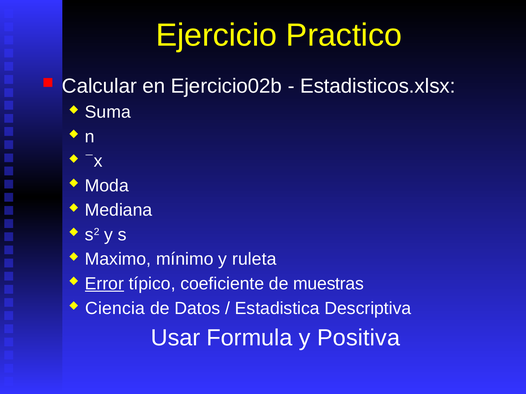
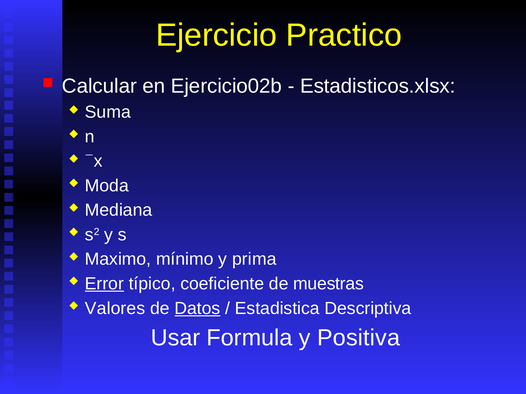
ruleta: ruleta -> prima (254, 260)
Ciencia: Ciencia -> Valores (115, 309)
Datos underline: none -> present (197, 309)
